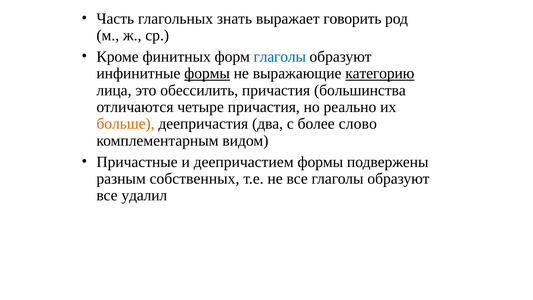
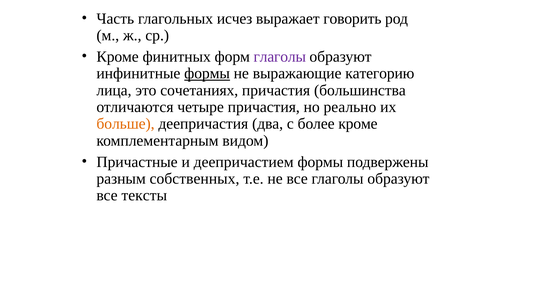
знать: знать -> исчез (235, 19)
глаголы colour: blue -> purple (280, 57)
категорию underline: present -> none (380, 73)
обессилить: обессилить -> сочетаниях (199, 90)
более слово: слово -> кроме (358, 124)
удалил: удалил -> тексты (144, 195)
